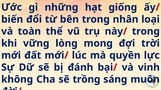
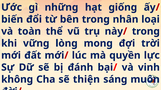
trồng: trồng -> thiện (86, 80)
